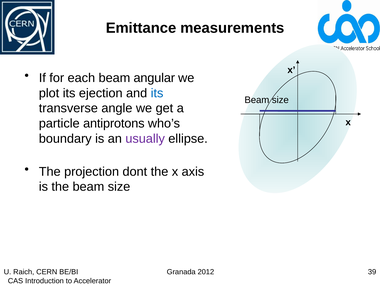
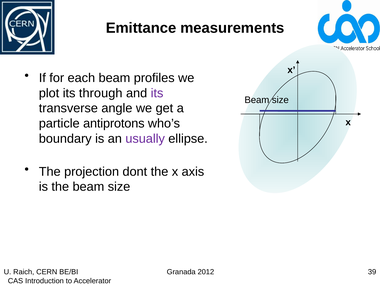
angular: angular -> profiles (154, 78)
ejection: ejection -> through (101, 93)
its colour: blue -> purple (157, 93)
